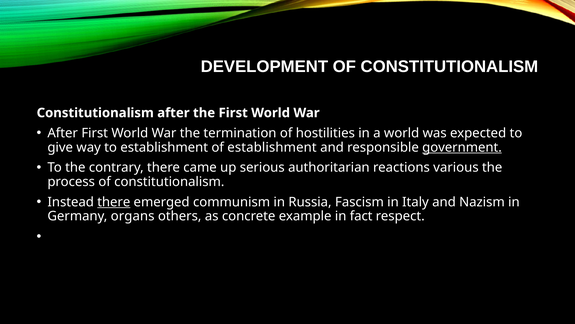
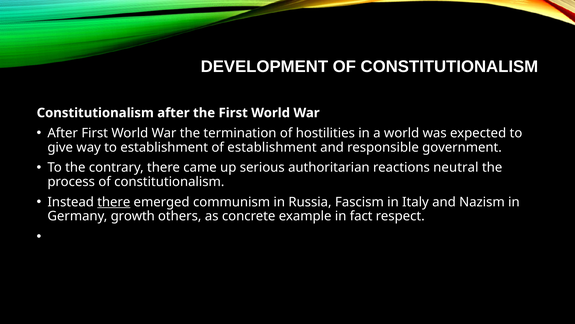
government underline: present -> none (462, 147)
various: various -> neutral (456, 167)
organs: organs -> growth (133, 216)
